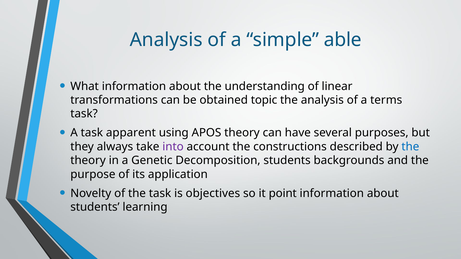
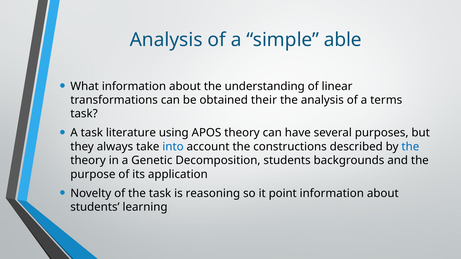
topic: topic -> their (264, 100)
apparent: apparent -> literature (131, 133)
into colour: purple -> blue (173, 147)
objectives: objectives -> reasoning (213, 194)
